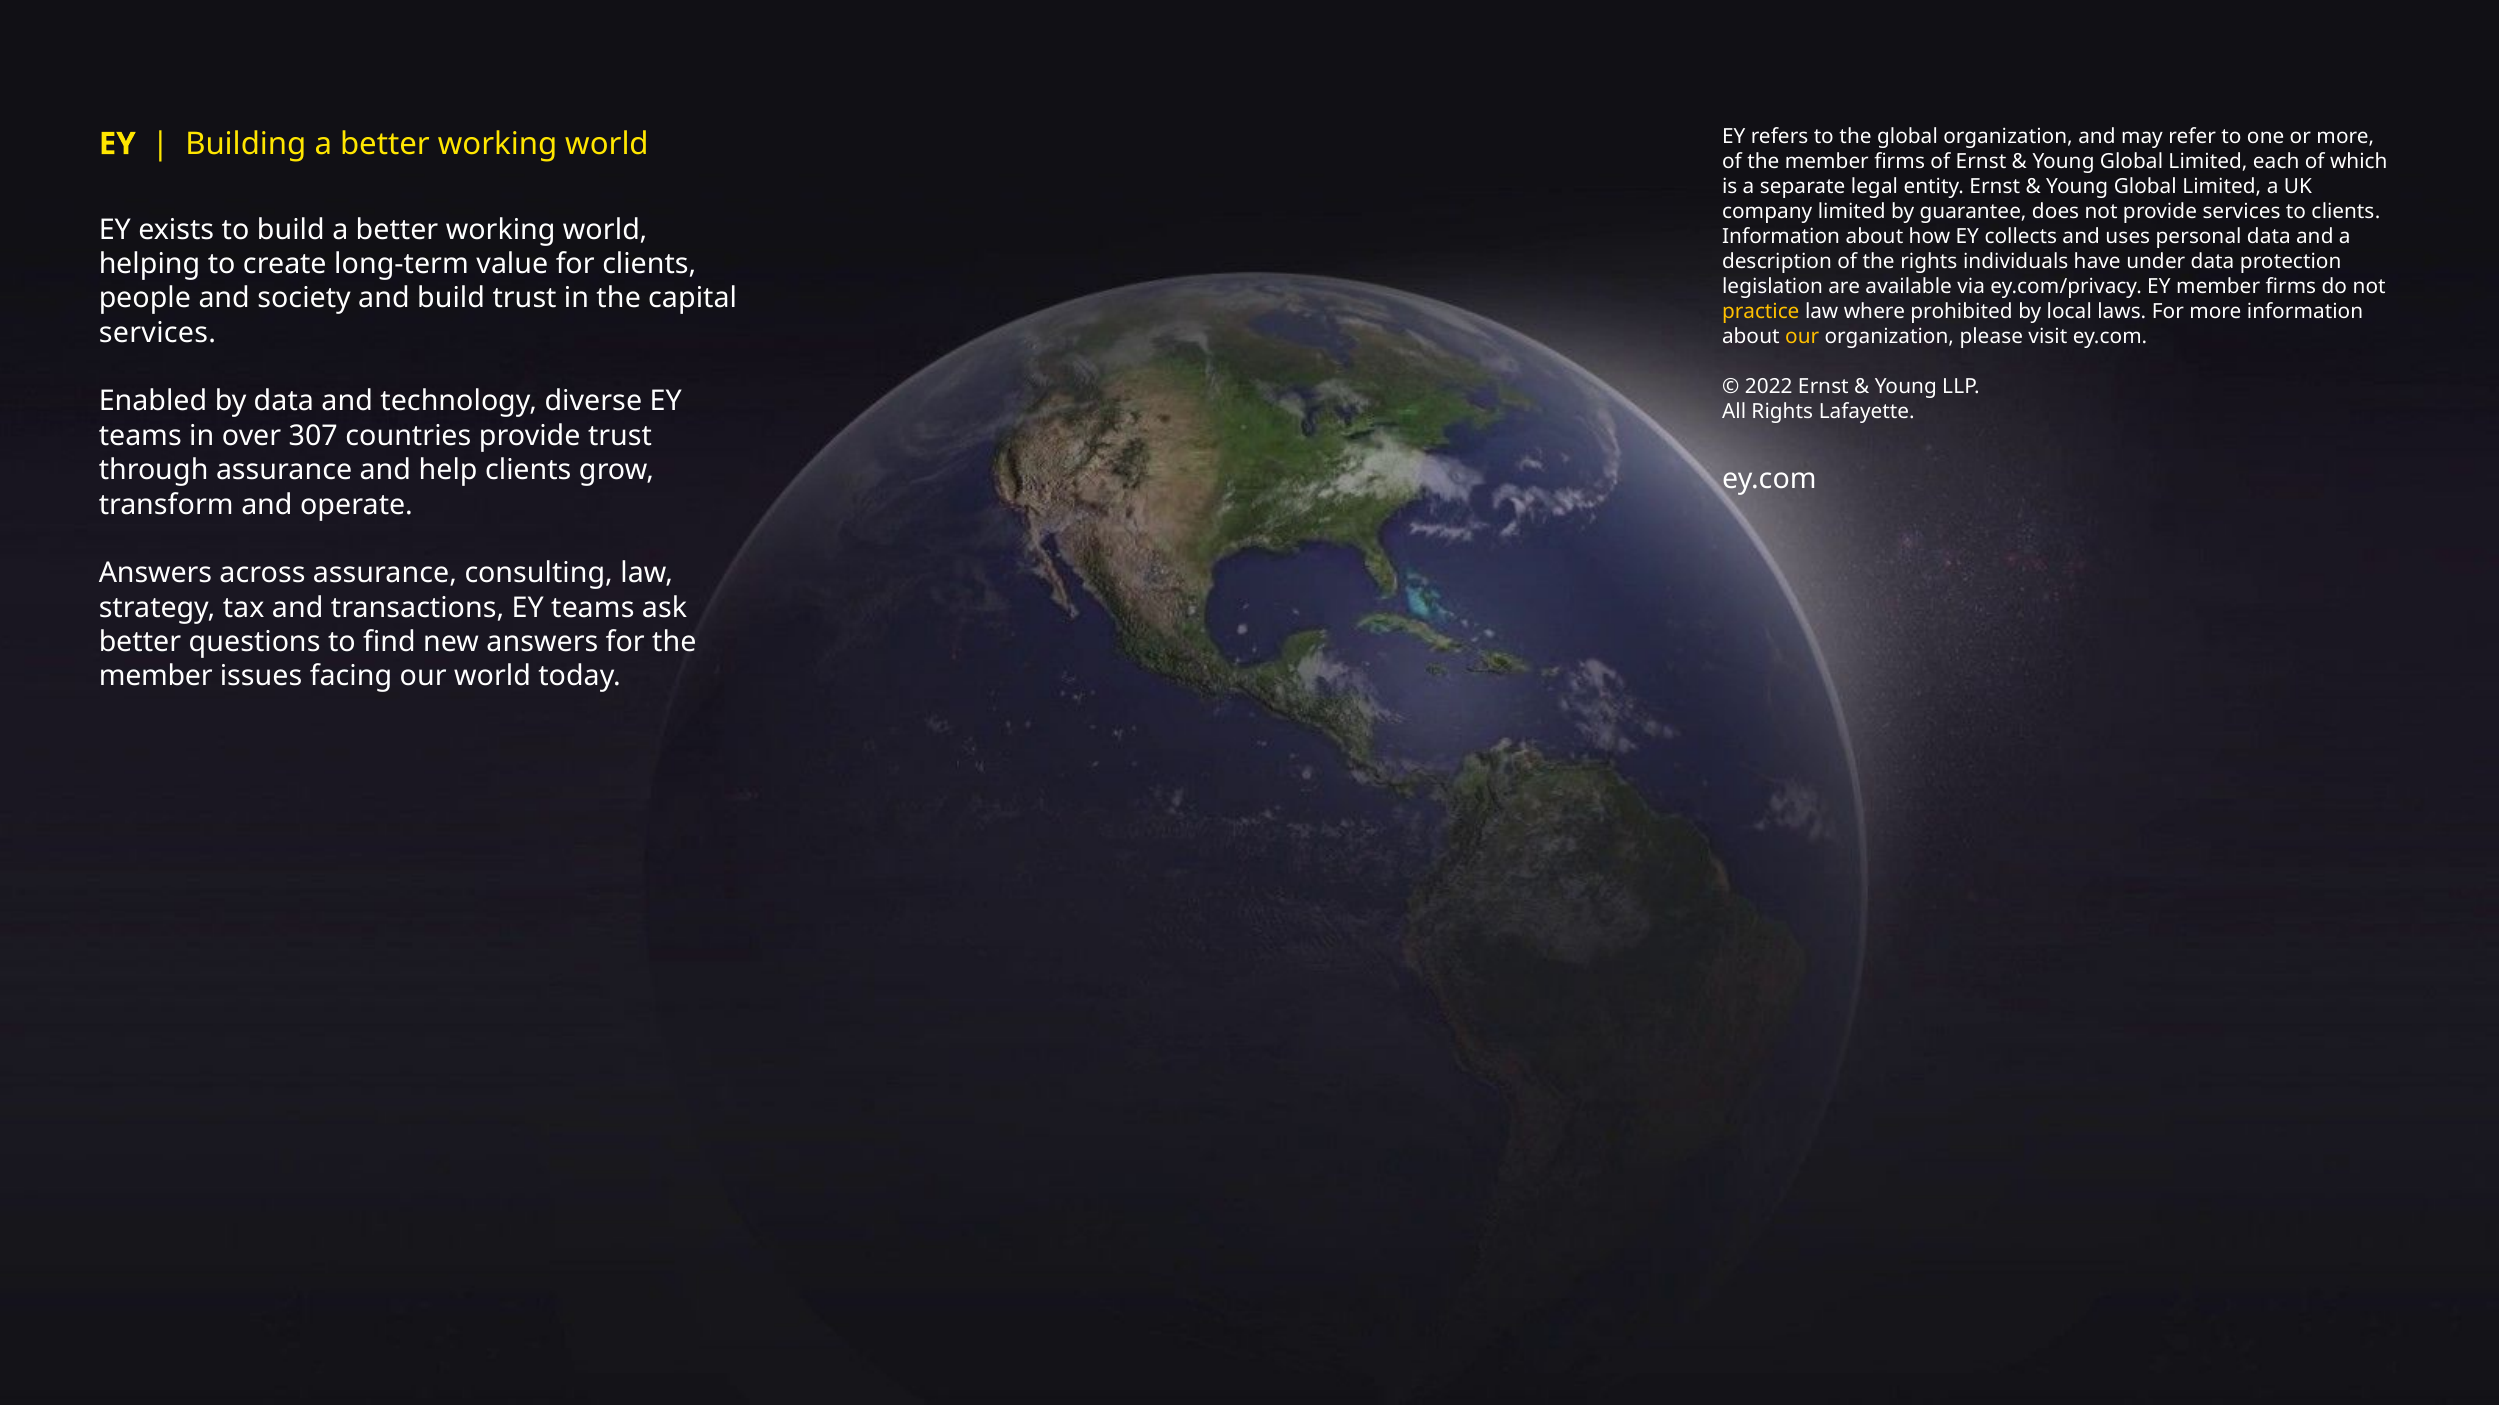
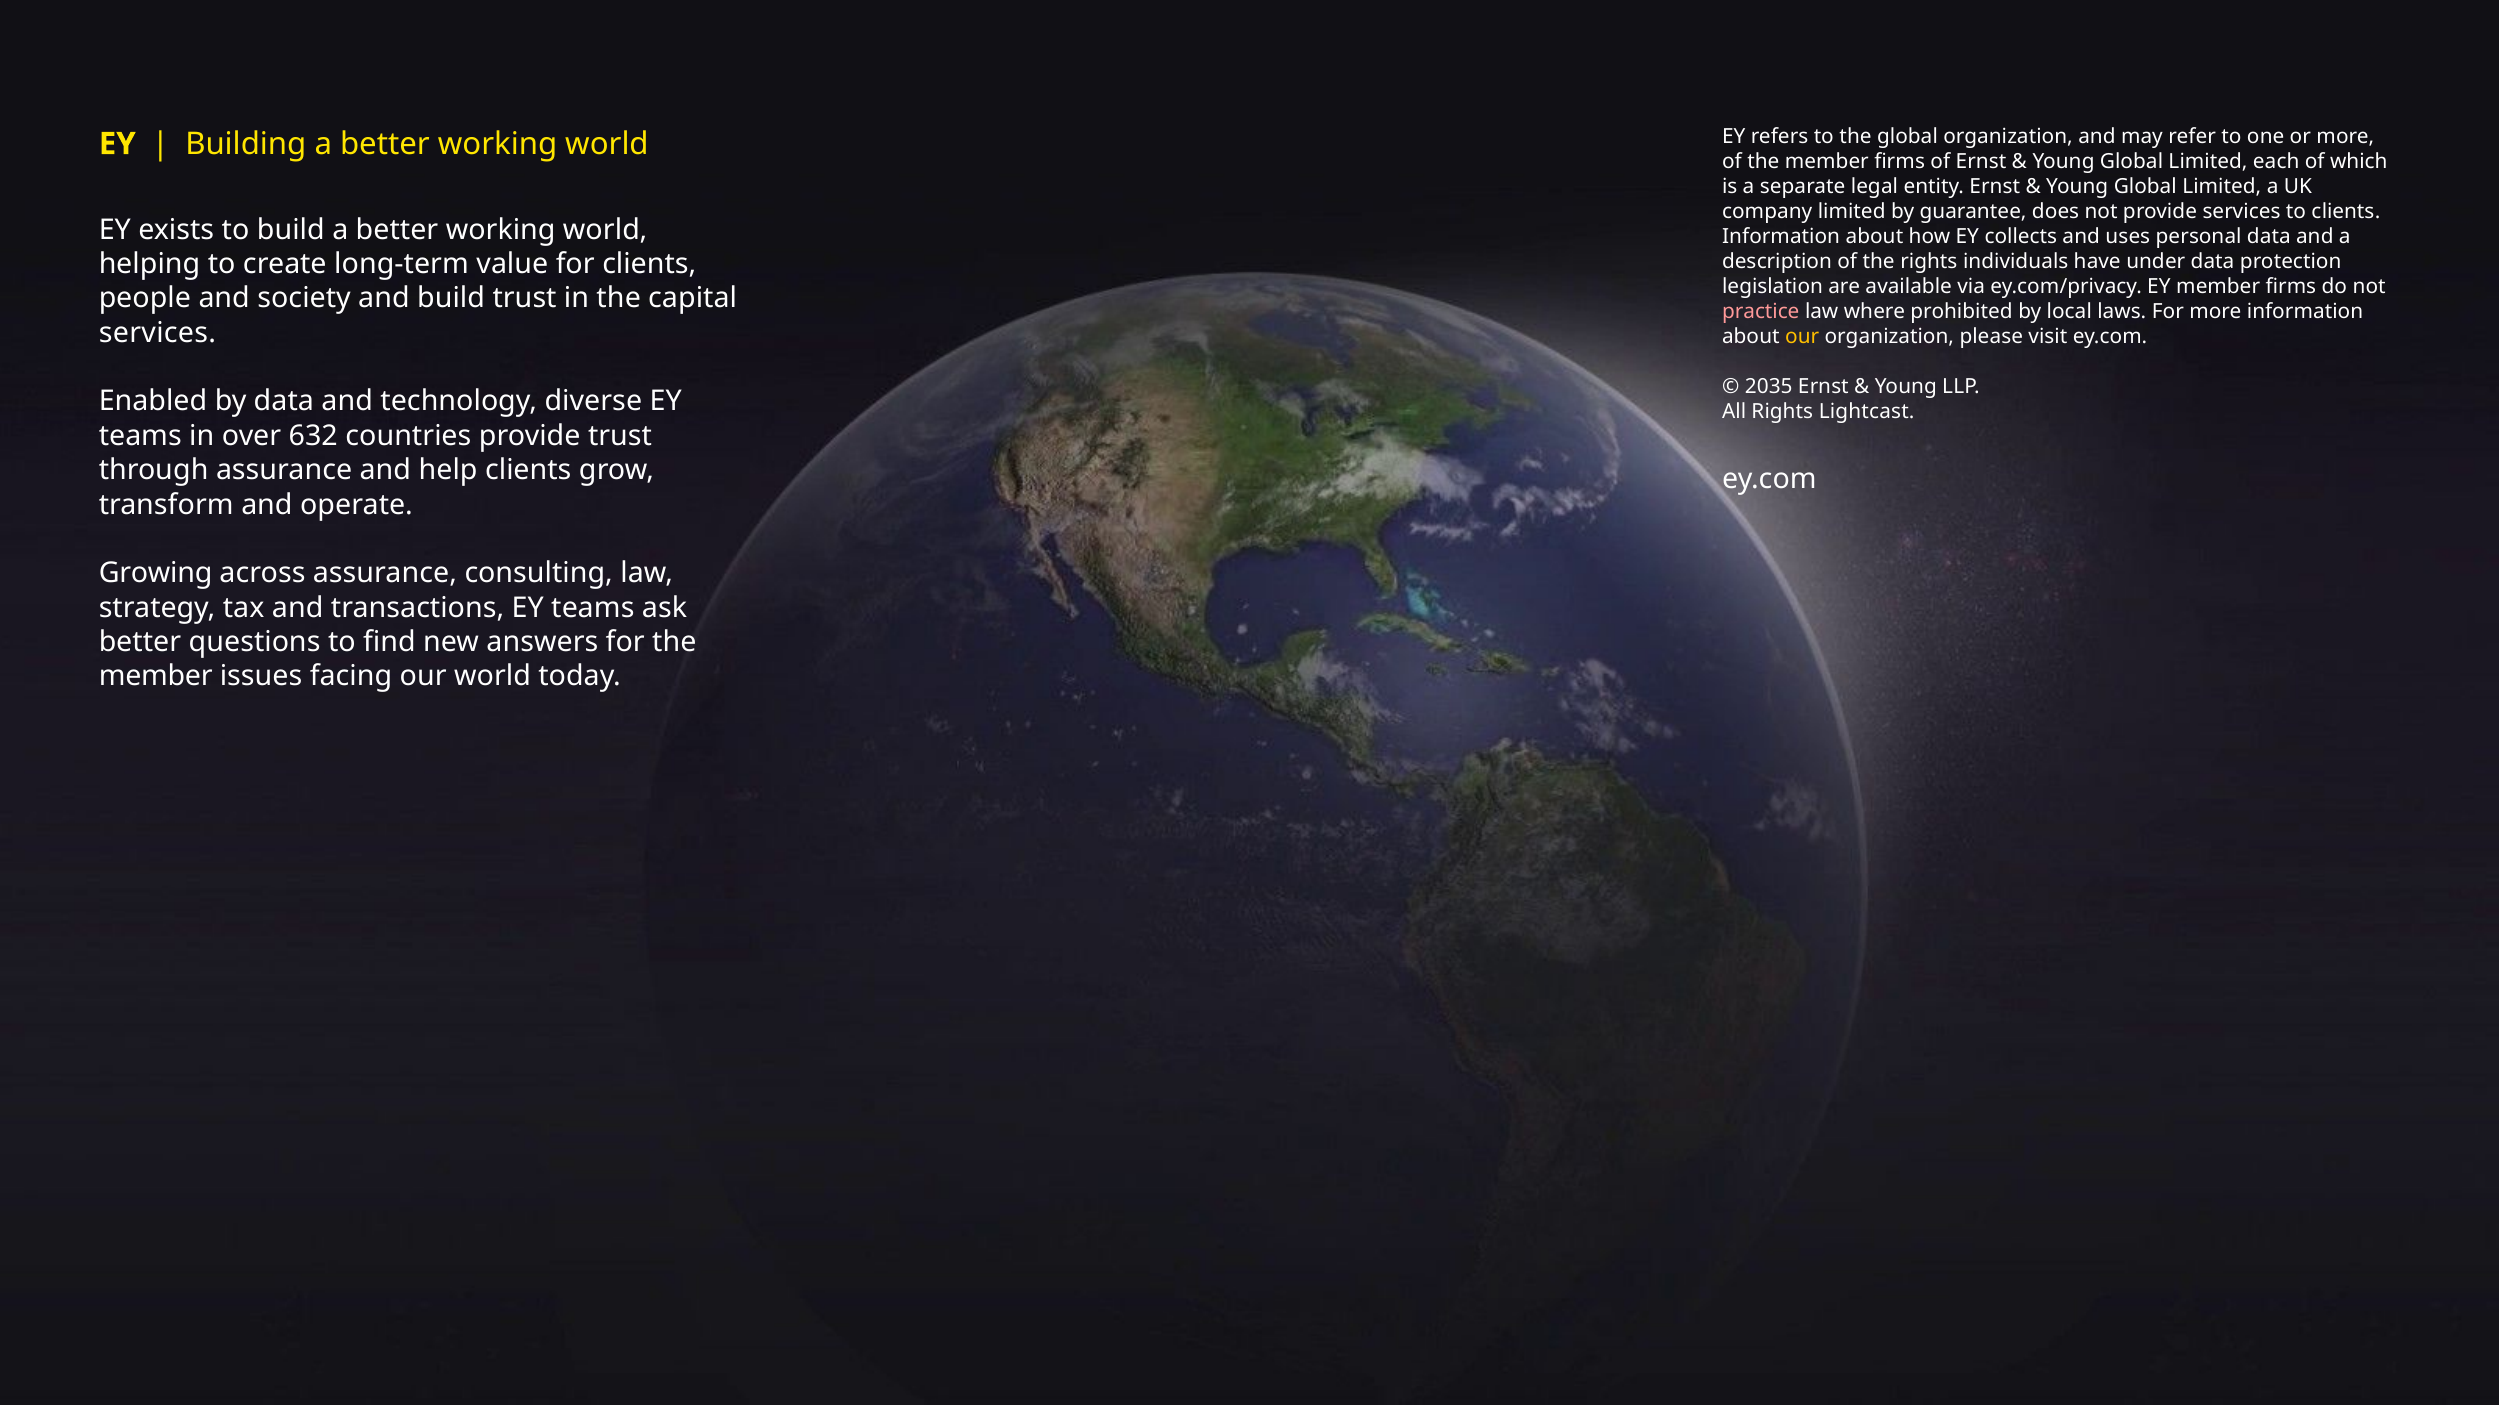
practice colour: yellow -> pink (1761, 311)
2022: 2022 -> 2035 (1769, 386)
Lafayette: Lafayette -> Lightcast (1867, 411)
307: 307 -> 632 (313, 436)
Answers: Answers -> Growing (156, 573)
